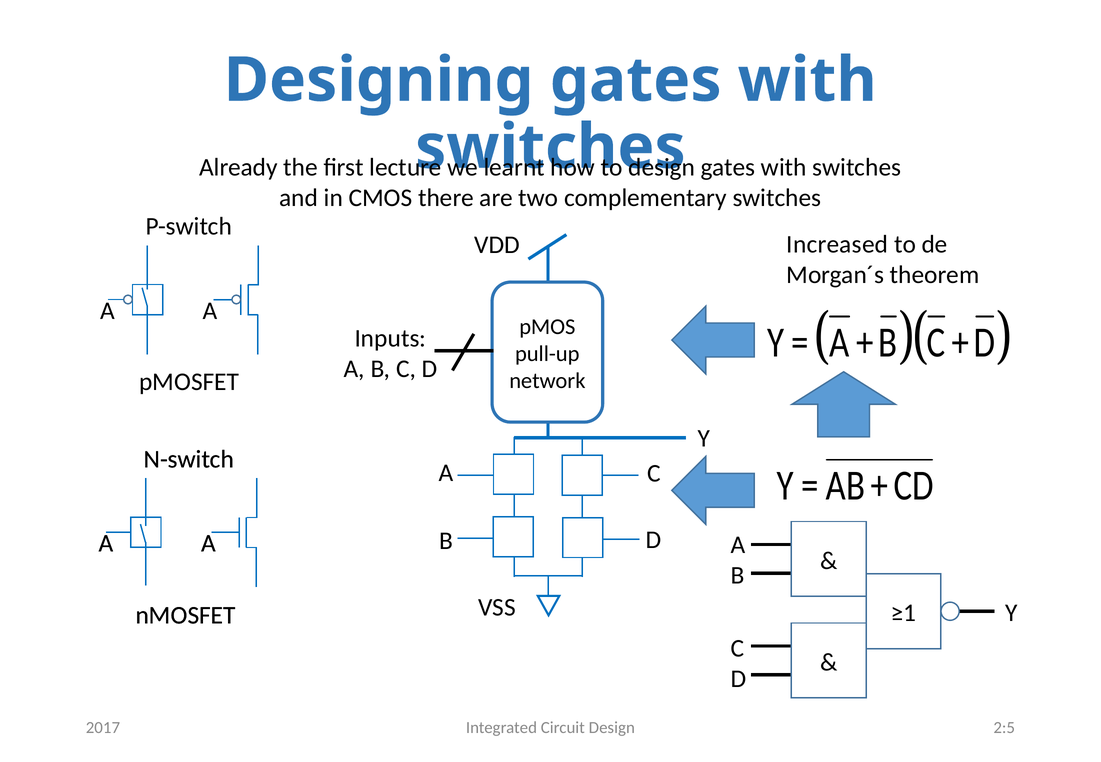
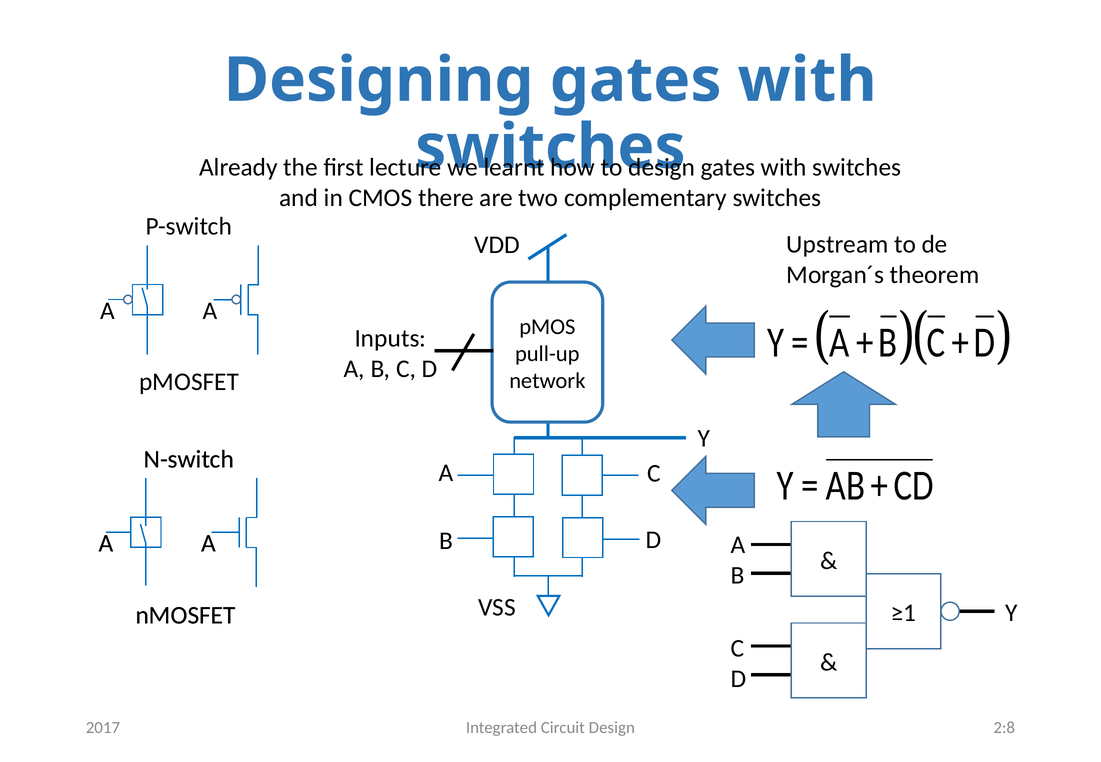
Increased: Increased -> Upstream (837, 244)
2:5: 2:5 -> 2:8 (1004, 728)
